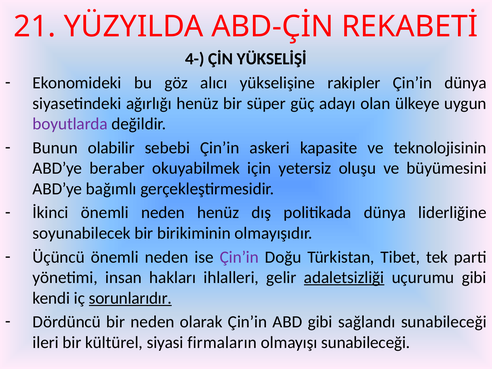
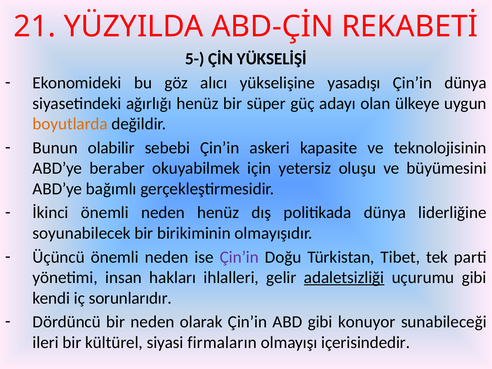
4-: 4- -> 5- (195, 59)
rakipler: rakipler -> yasadışı (354, 83)
boyutlarda colour: purple -> orange (70, 124)
sorunlarıdır underline: present -> none (130, 298)
sağlandı: sağlandı -> konuyor (367, 322)
olmayışı sunabileceği: sunabileceği -> içerisindedir (366, 342)
